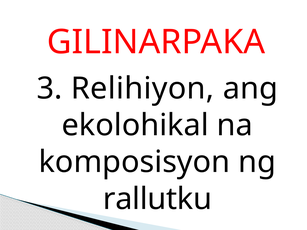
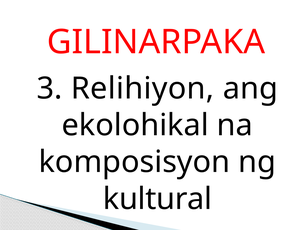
rallutku: rallutku -> kultural (157, 199)
